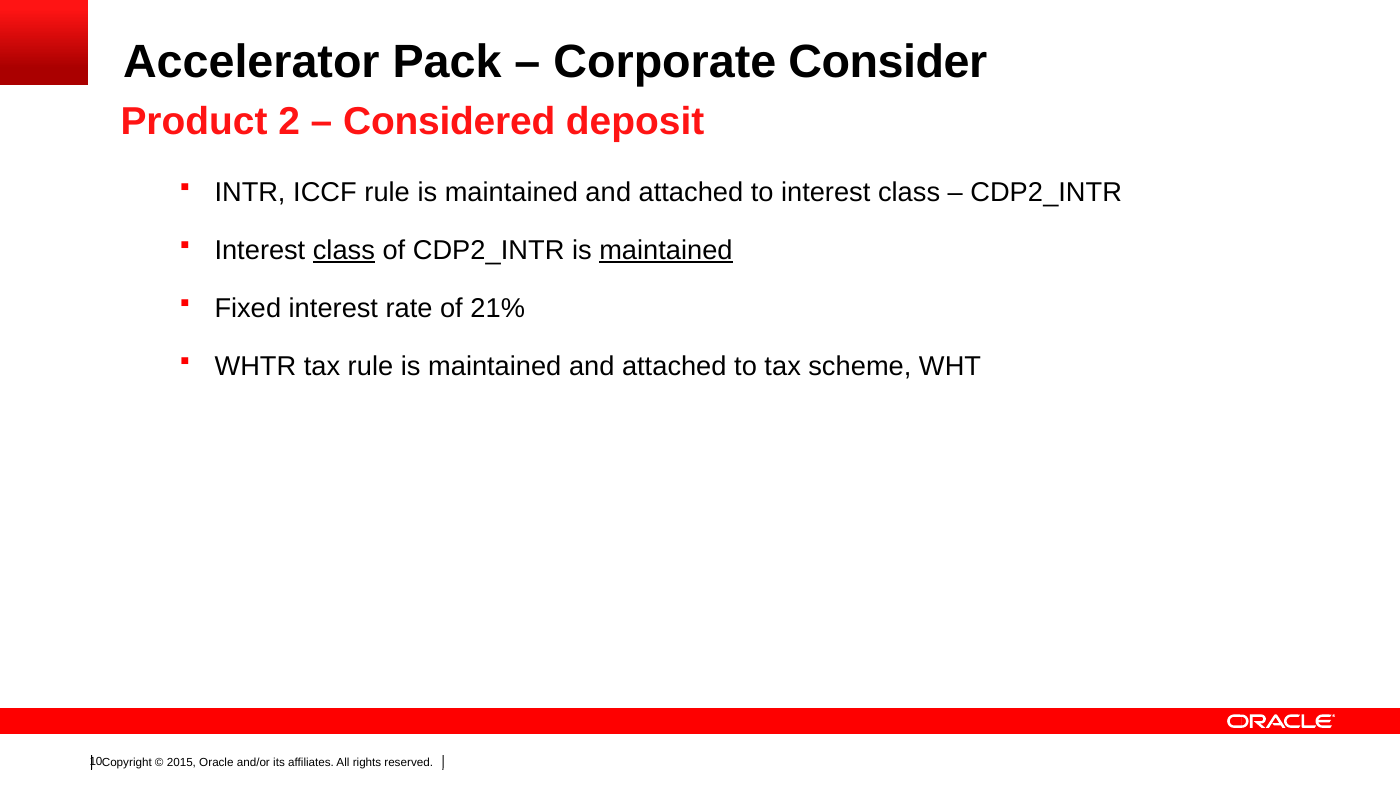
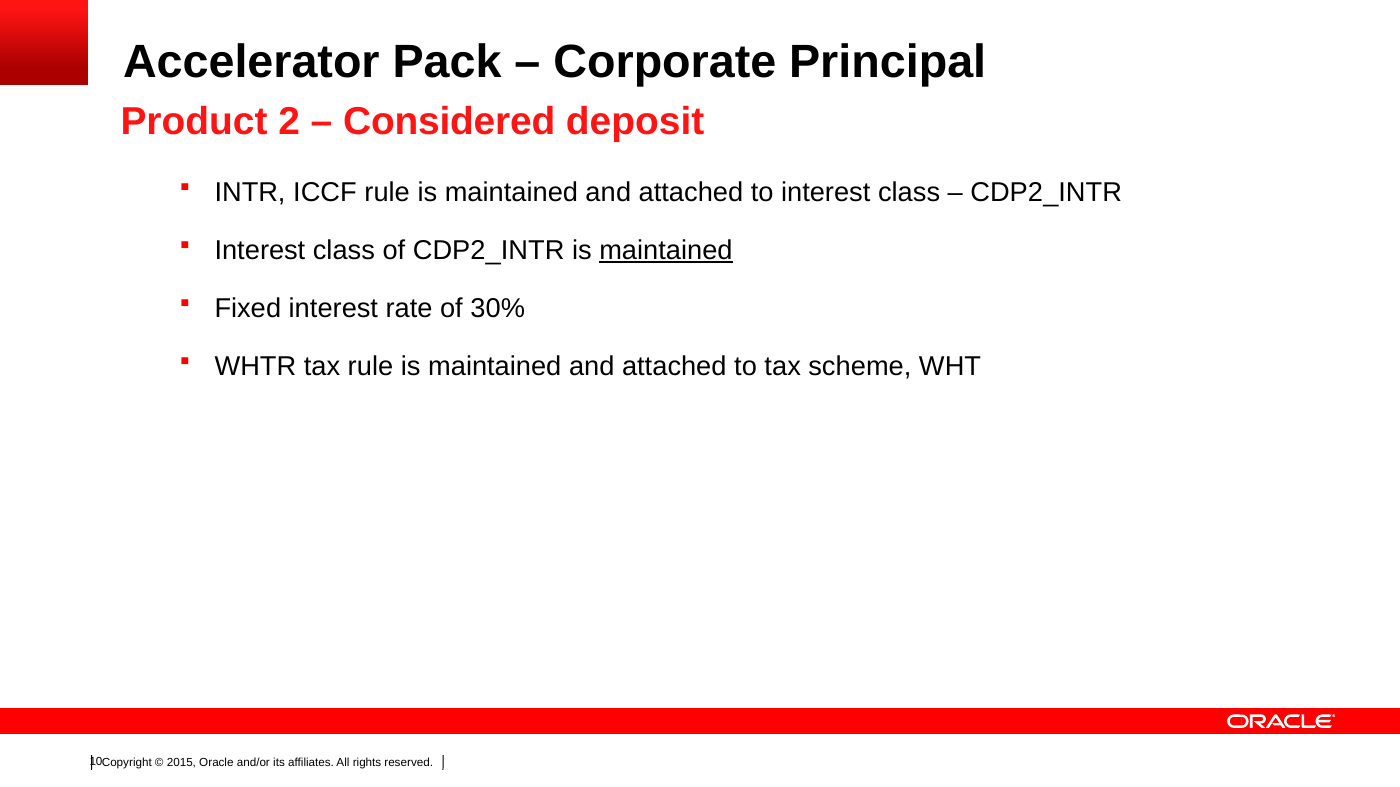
Consider: Consider -> Principal (888, 63)
class underline: present -> none (344, 251)
21%: 21% -> 30% (498, 309)
